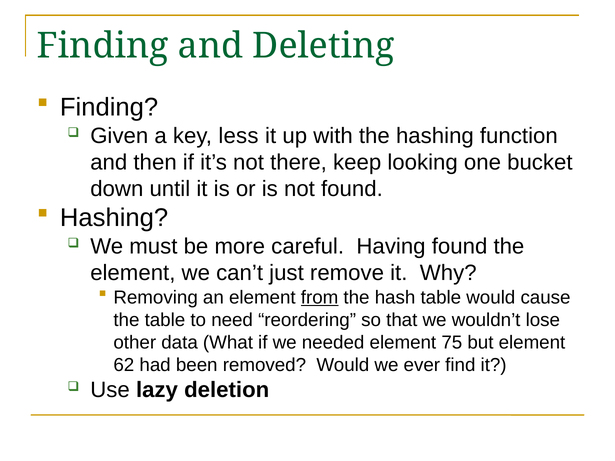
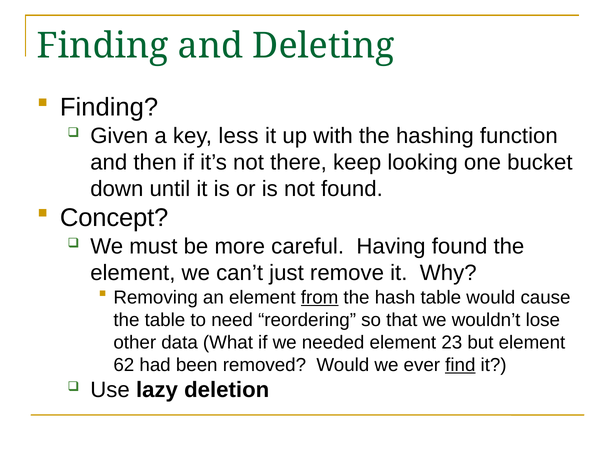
Hashing: Hashing -> Concept (114, 218)
75: 75 -> 23 (452, 343)
find underline: none -> present (460, 365)
